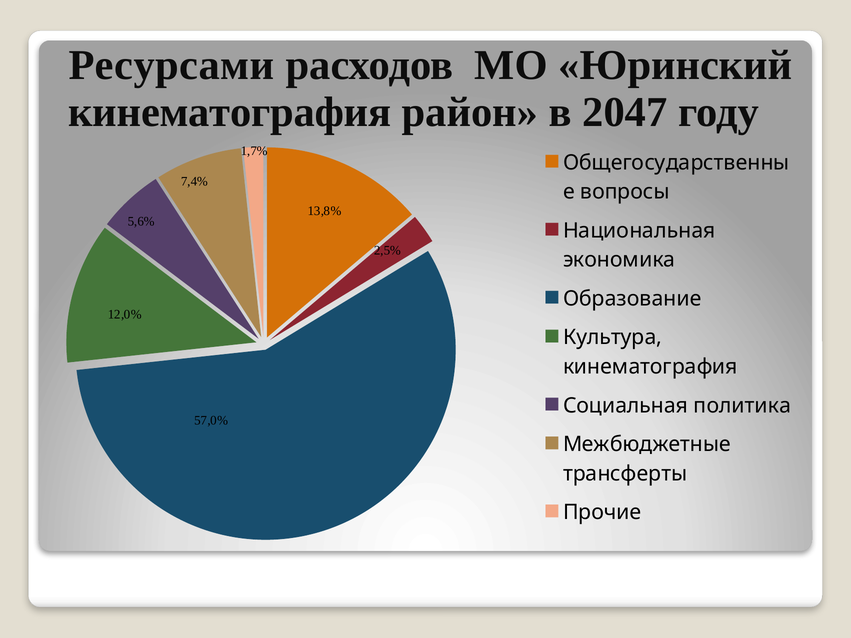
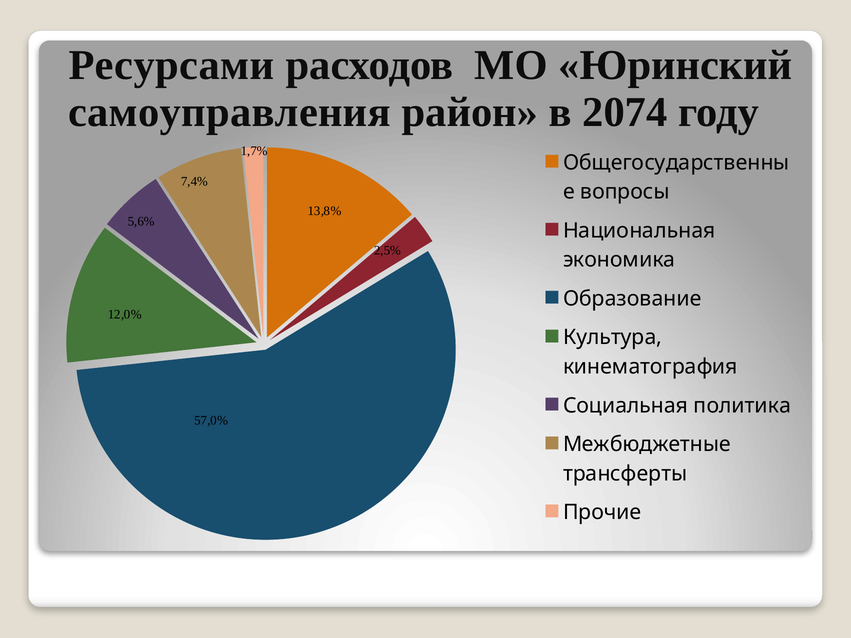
кинематография: кинематография -> самоуправления (229, 112)
2047: 2047 -> 2074 (625, 112)
